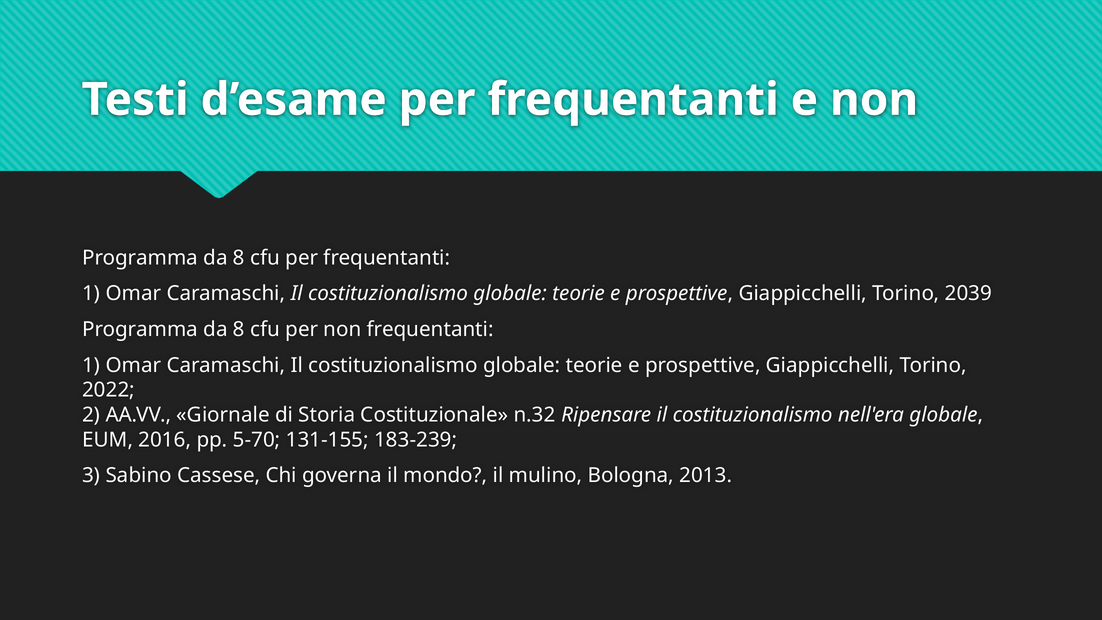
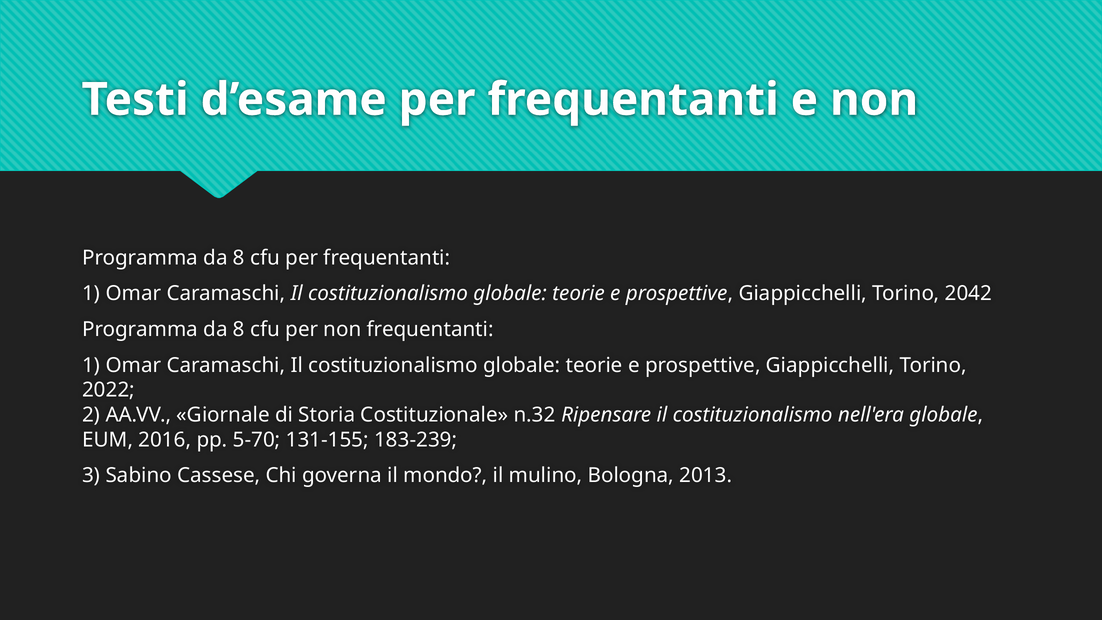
2039: 2039 -> 2042 (968, 294)
